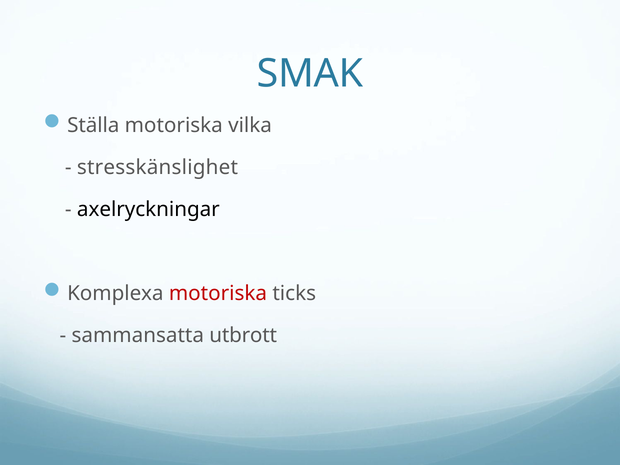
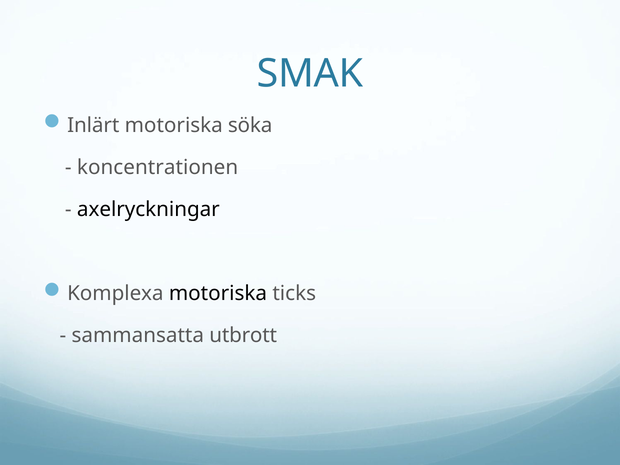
Ställa: Ställa -> Inlärt (93, 125)
vilka: vilka -> söka (250, 125)
stresskänslighet: stresskänslighet -> koncentrationen (158, 167)
motoriska colour: red -> black (218, 294)
